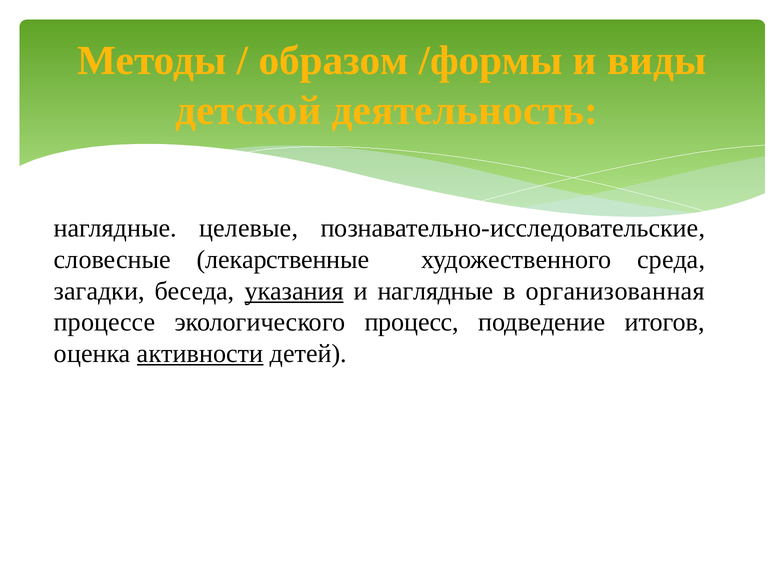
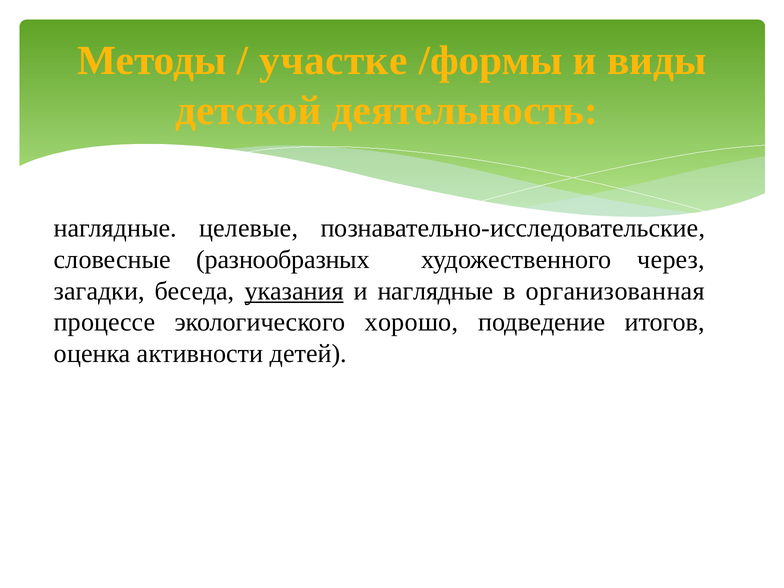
образом: образом -> участке (333, 61)
лекарственные: лекарственные -> разнообразных (283, 260)
среда: среда -> через (671, 260)
процесс: процесс -> хорошо (412, 322)
активности underline: present -> none (200, 354)
